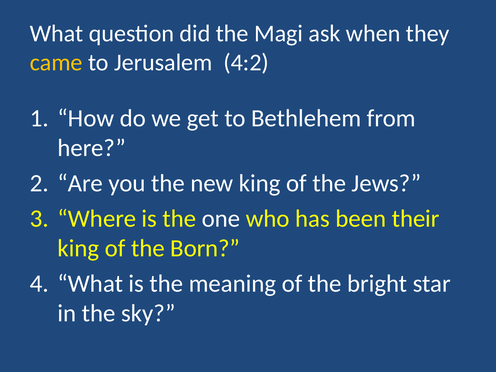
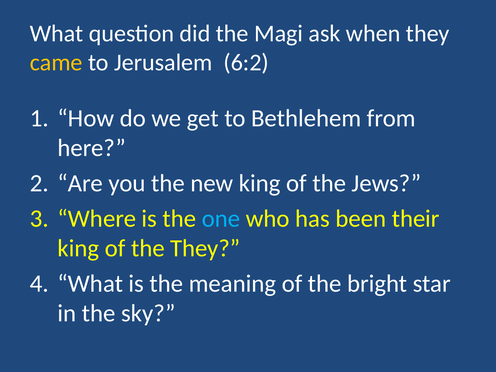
4:2: 4:2 -> 6:2 (246, 62)
one colour: white -> light blue (221, 219)
the Born: Born -> They (205, 248)
